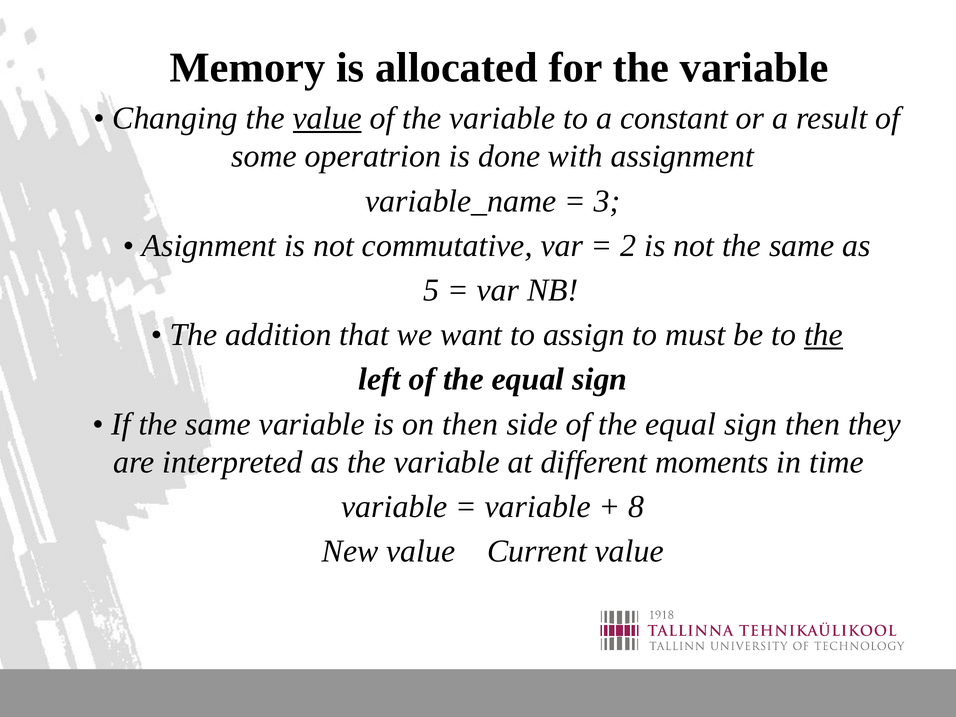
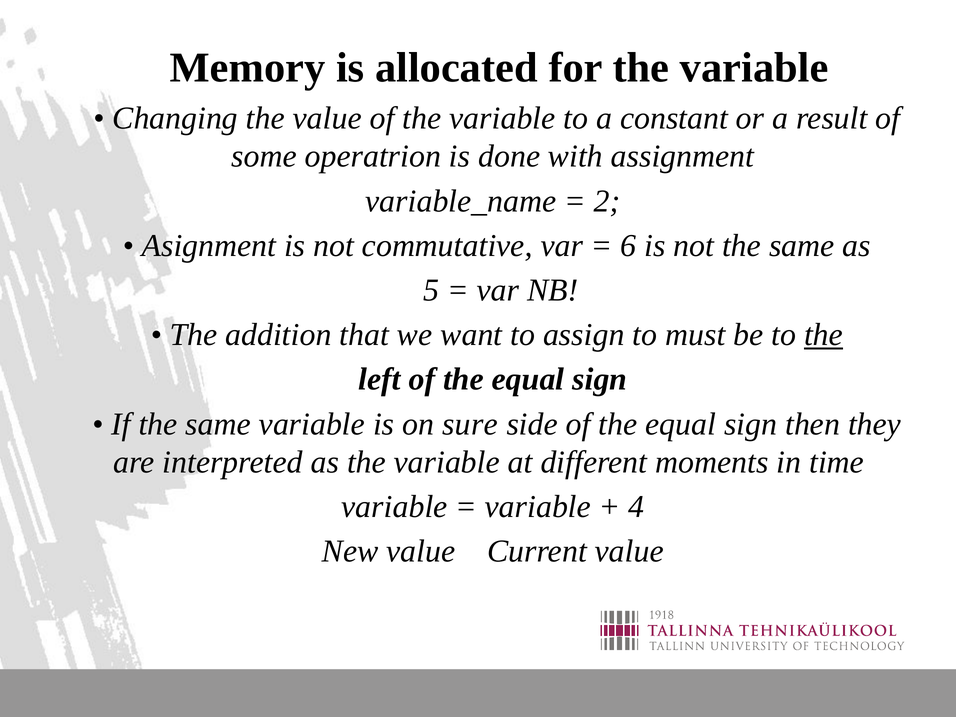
value underline: present -> none (327, 118)
3: 3 -> 2 (607, 201)
2: 2 -> 6 (628, 246)
on then: then -> sure (470, 424)
8: 8 -> 4 (636, 507)
